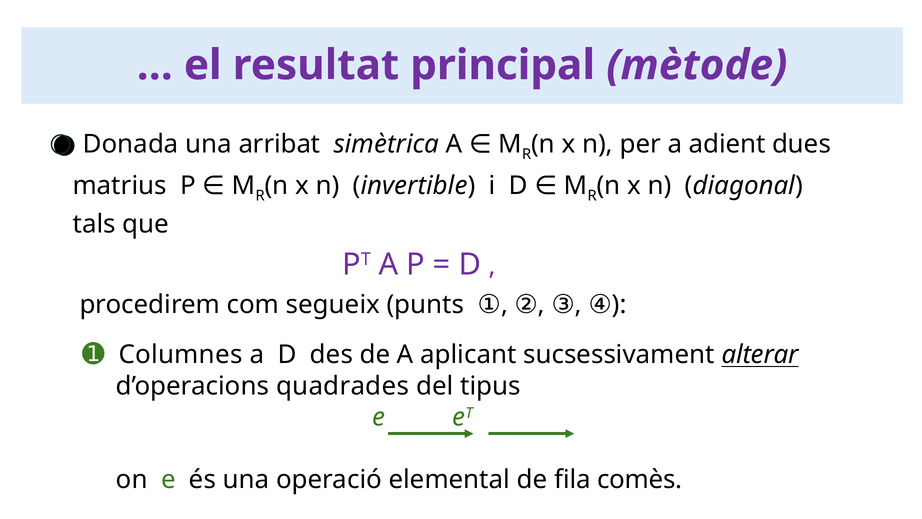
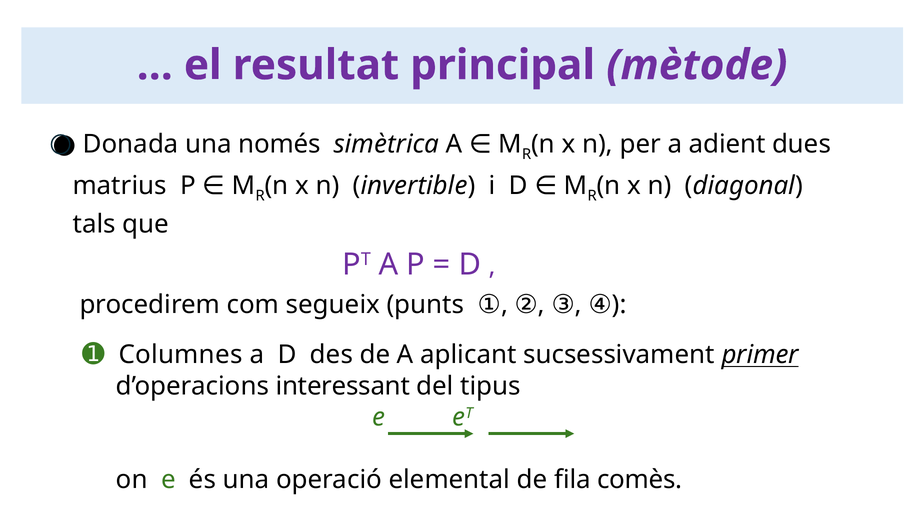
arribat: arribat -> només (280, 144)
alterar: alterar -> primer (760, 354)
quadrades: quadrades -> interessant (343, 386)
